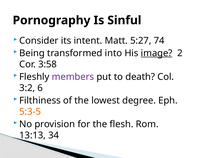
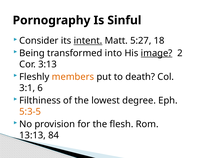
intent underline: none -> present (88, 41)
74: 74 -> 18 (159, 41)
3:58: 3:58 -> 3:13 (48, 64)
members colour: purple -> orange (73, 77)
3:2: 3:2 -> 3:1 (27, 88)
34: 34 -> 84 (54, 136)
